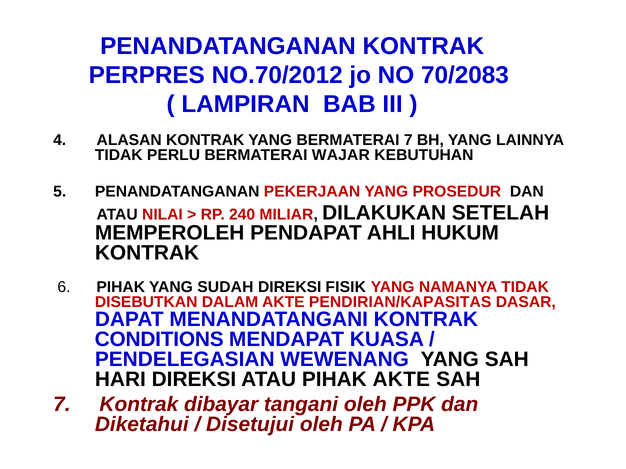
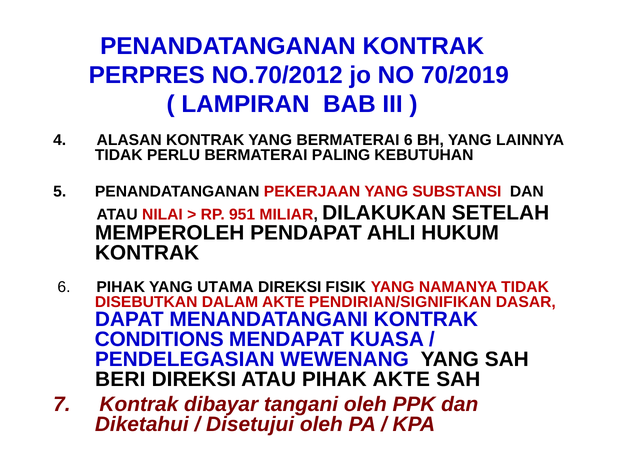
70/2083: 70/2083 -> 70/2019 (465, 75)
BERMATERAI 7: 7 -> 6 (408, 140)
WAJAR: WAJAR -> PALING (341, 155)
PROSEDUR: PROSEDUR -> SUBSTANSI (457, 192)
240: 240 -> 951 (242, 215)
SUDAH: SUDAH -> UTAMA (225, 287)
PENDIRIAN/KAPASITAS: PENDIRIAN/KAPASITAS -> PENDIRIAN/SIGNIFIKAN (400, 302)
HARI: HARI -> BERI (120, 380)
